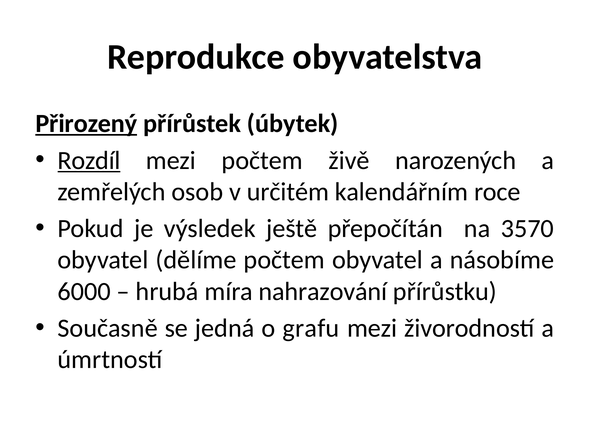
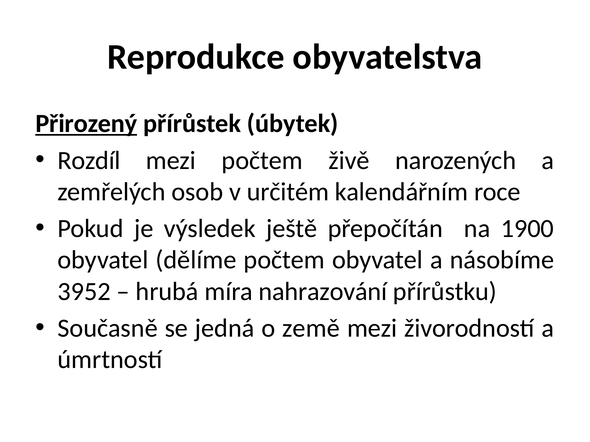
Rozdíl underline: present -> none (89, 161)
3570: 3570 -> 1900 (527, 229)
6000: 6000 -> 3952 (84, 292)
grafu: grafu -> země (311, 329)
